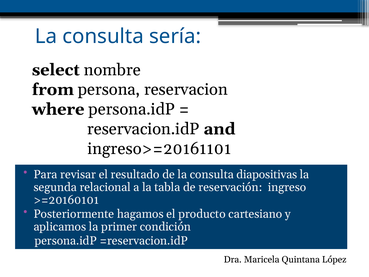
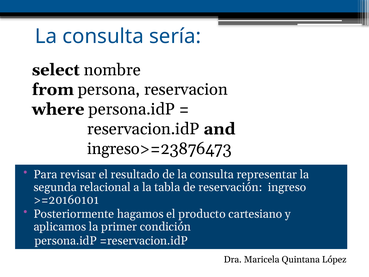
ingreso>=20161101: ingreso>=20161101 -> ingreso>=23876473 (159, 149)
diapositivas: diapositivas -> representar (267, 174)
